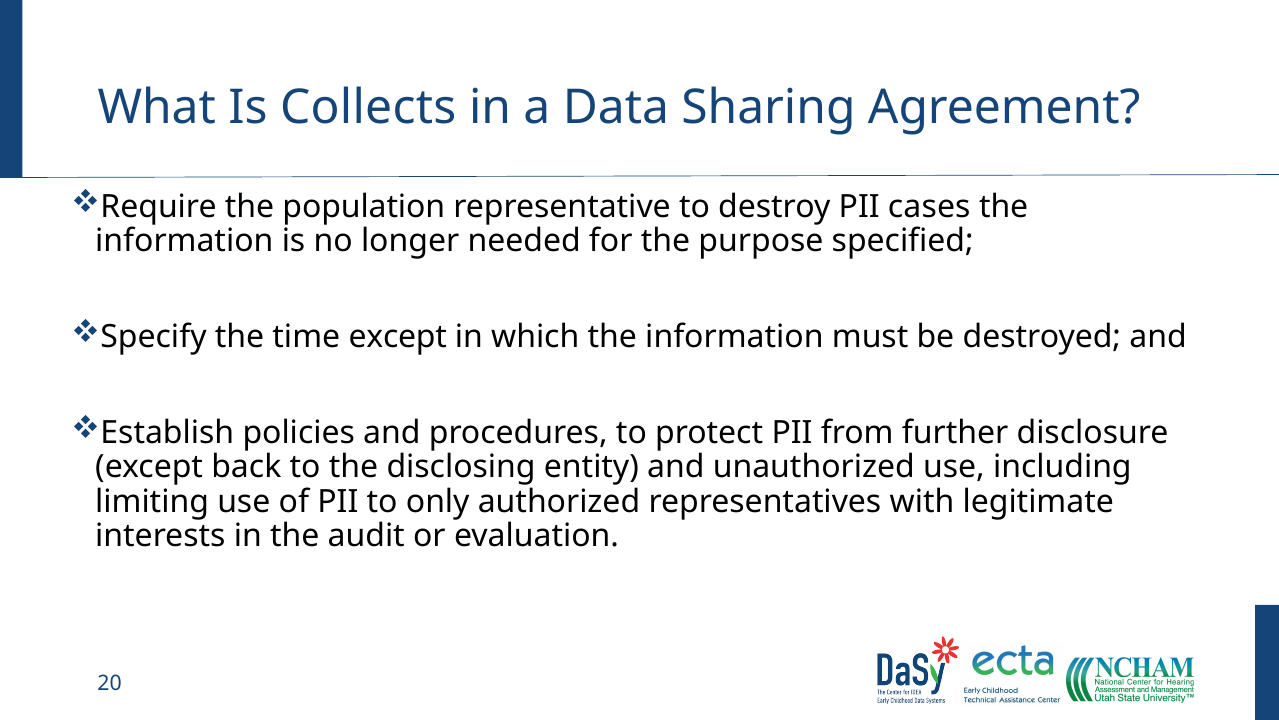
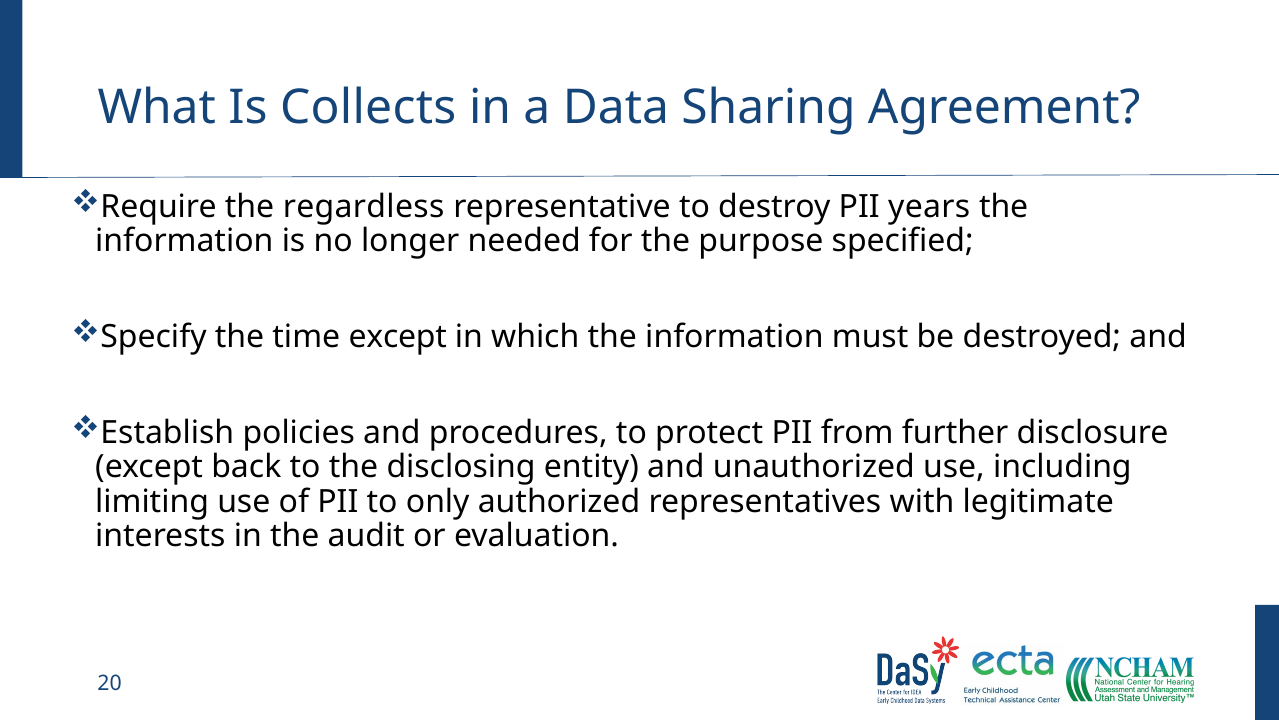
population: population -> regardless (364, 206)
cases: cases -> years (929, 206)
